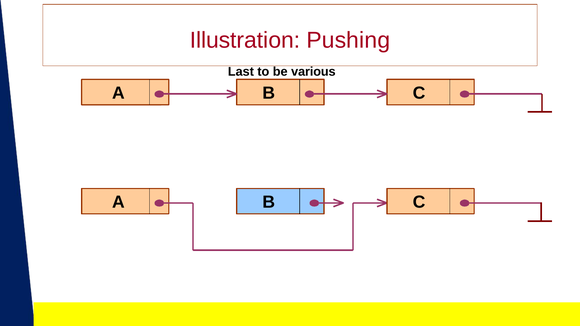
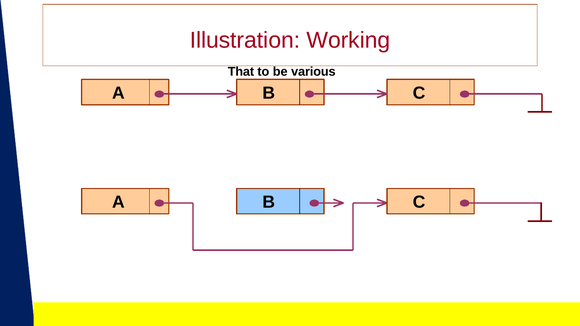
Pushing: Pushing -> Working (348, 40)
Last: Last -> That (241, 72)
